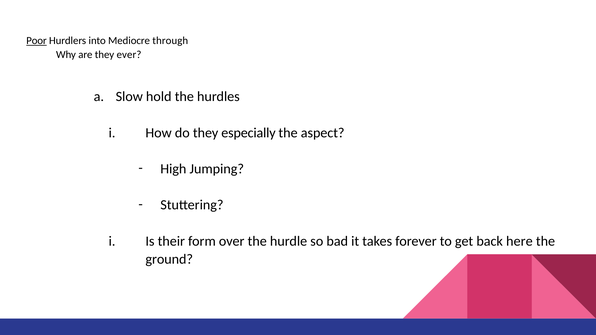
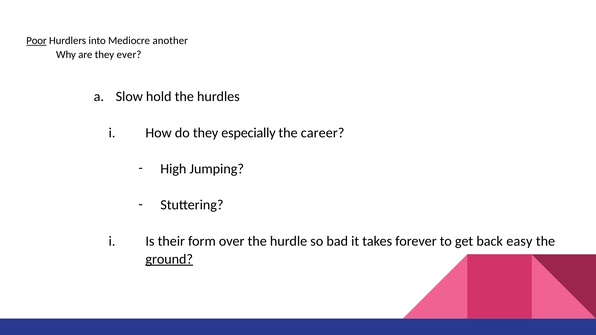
through: through -> another (170, 41)
aspect: aspect -> career (323, 133)
here: here -> easy (519, 241)
ground underline: none -> present (169, 259)
